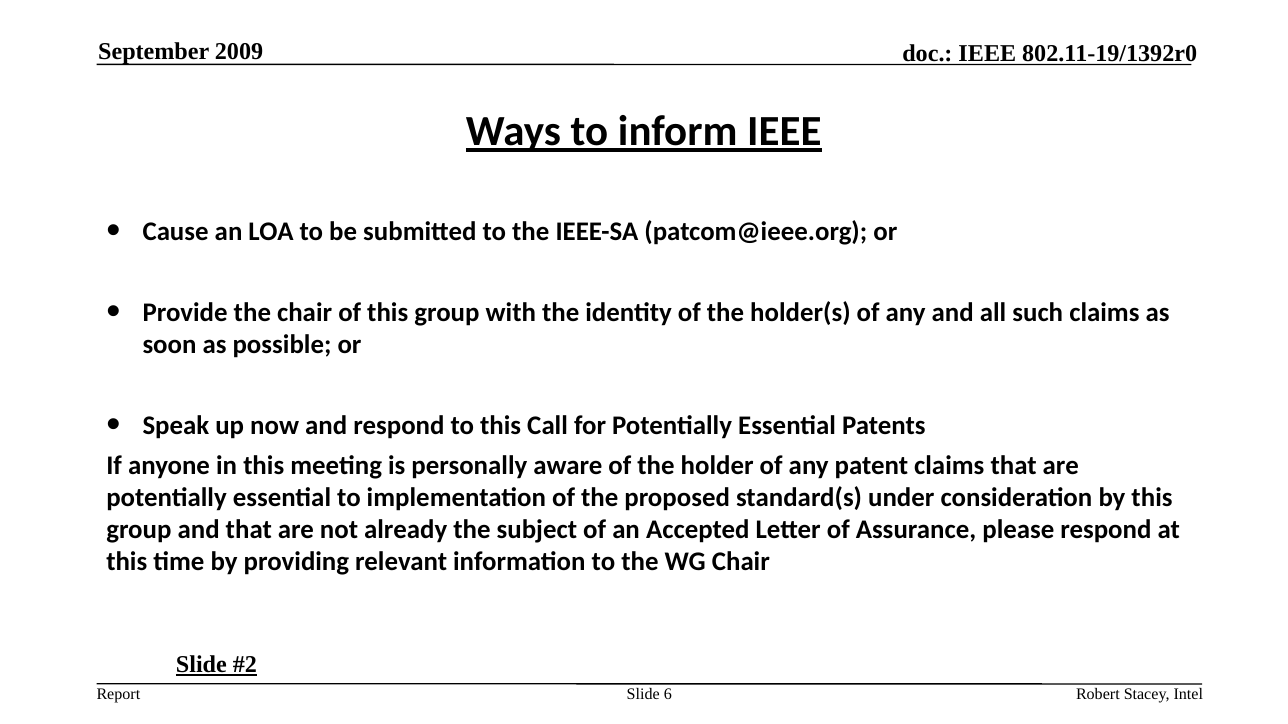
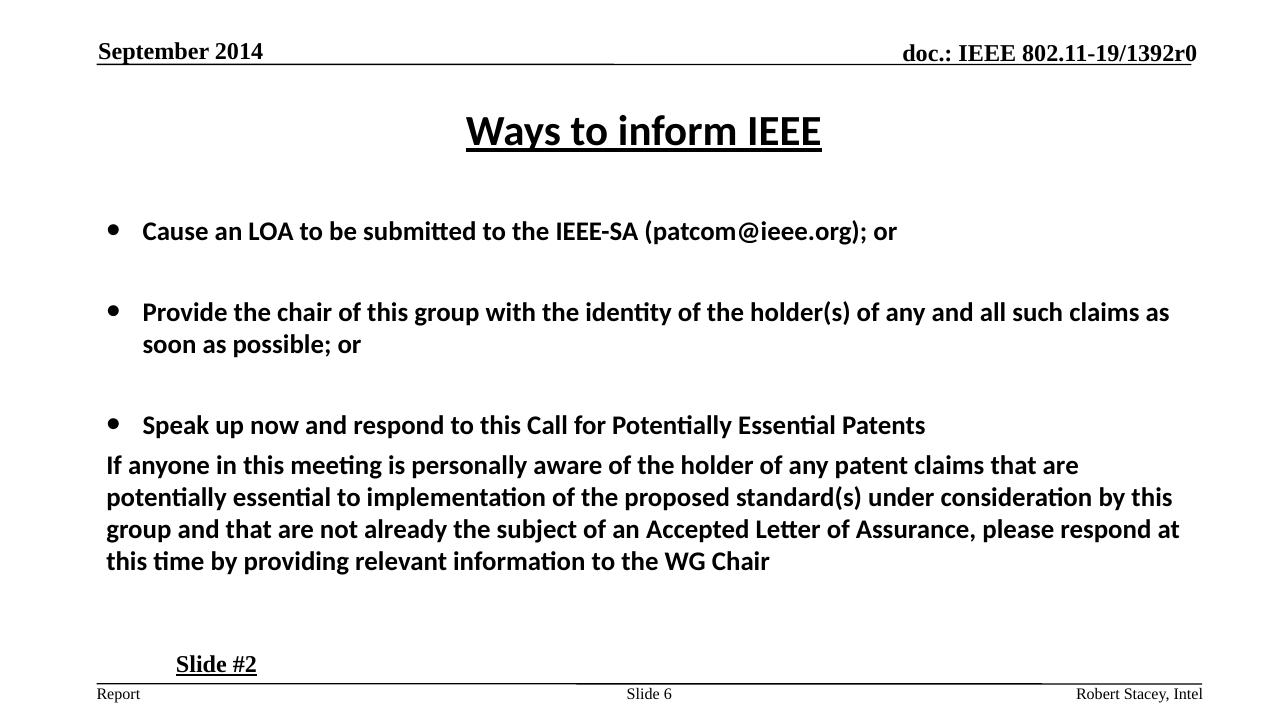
2009: 2009 -> 2014 (239, 51)
